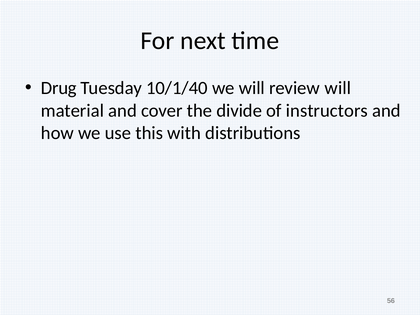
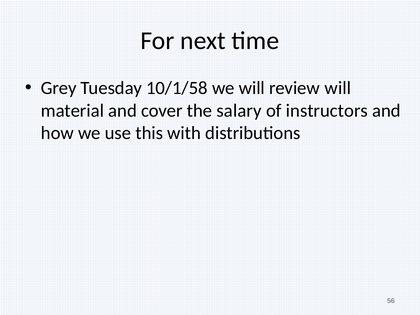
Drug: Drug -> Grey (59, 88)
10/1/40: 10/1/40 -> 10/1/58 (177, 88)
divide: divide -> salary (239, 111)
